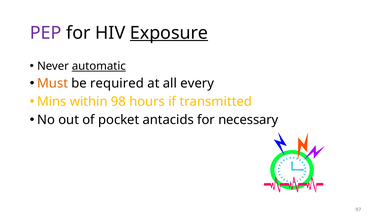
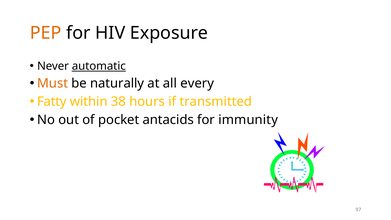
PEP colour: purple -> orange (46, 33)
Exposure underline: present -> none (169, 33)
required: required -> naturally (117, 83)
Mins: Mins -> Fatty (52, 102)
98: 98 -> 38 (118, 102)
necessary: necessary -> immunity (248, 120)
